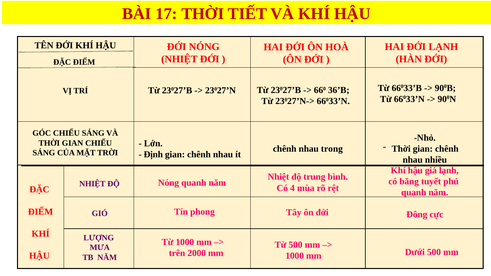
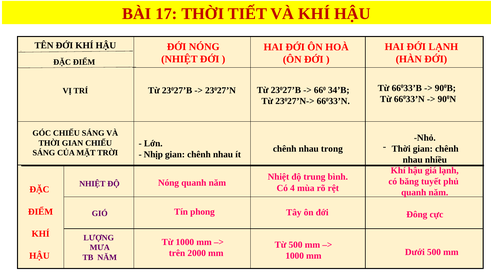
36’B: 36’B -> 34’B (339, 90)
Định: Định -> Nhịp (153, 155)
